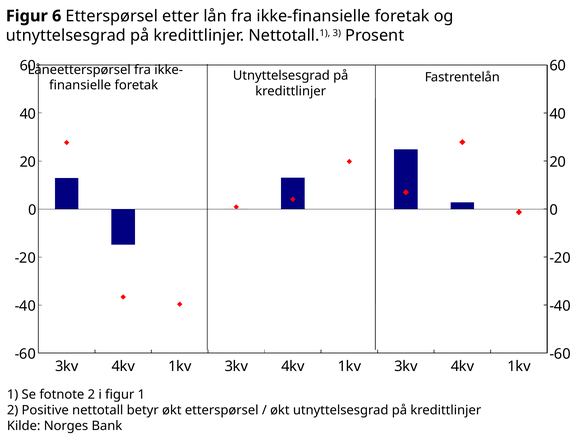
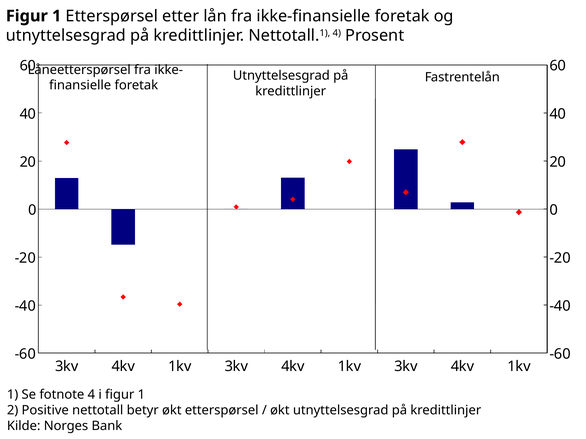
6: 6 -> 1 (57, 16)
Nettotall.1 3: 3 -> 4 (337, 33)
fotnote 2: 2 -> 4 (91, 395)
